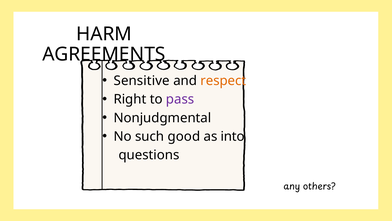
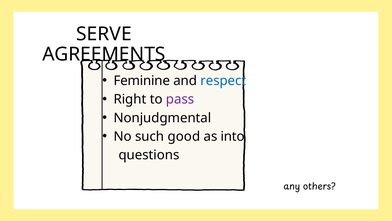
HARM: HARM -> SERVE (104, 34)
Sensitive: Sensitive -> Feminine (142, 81)
respect colour: orange -> blue (223, 81)
